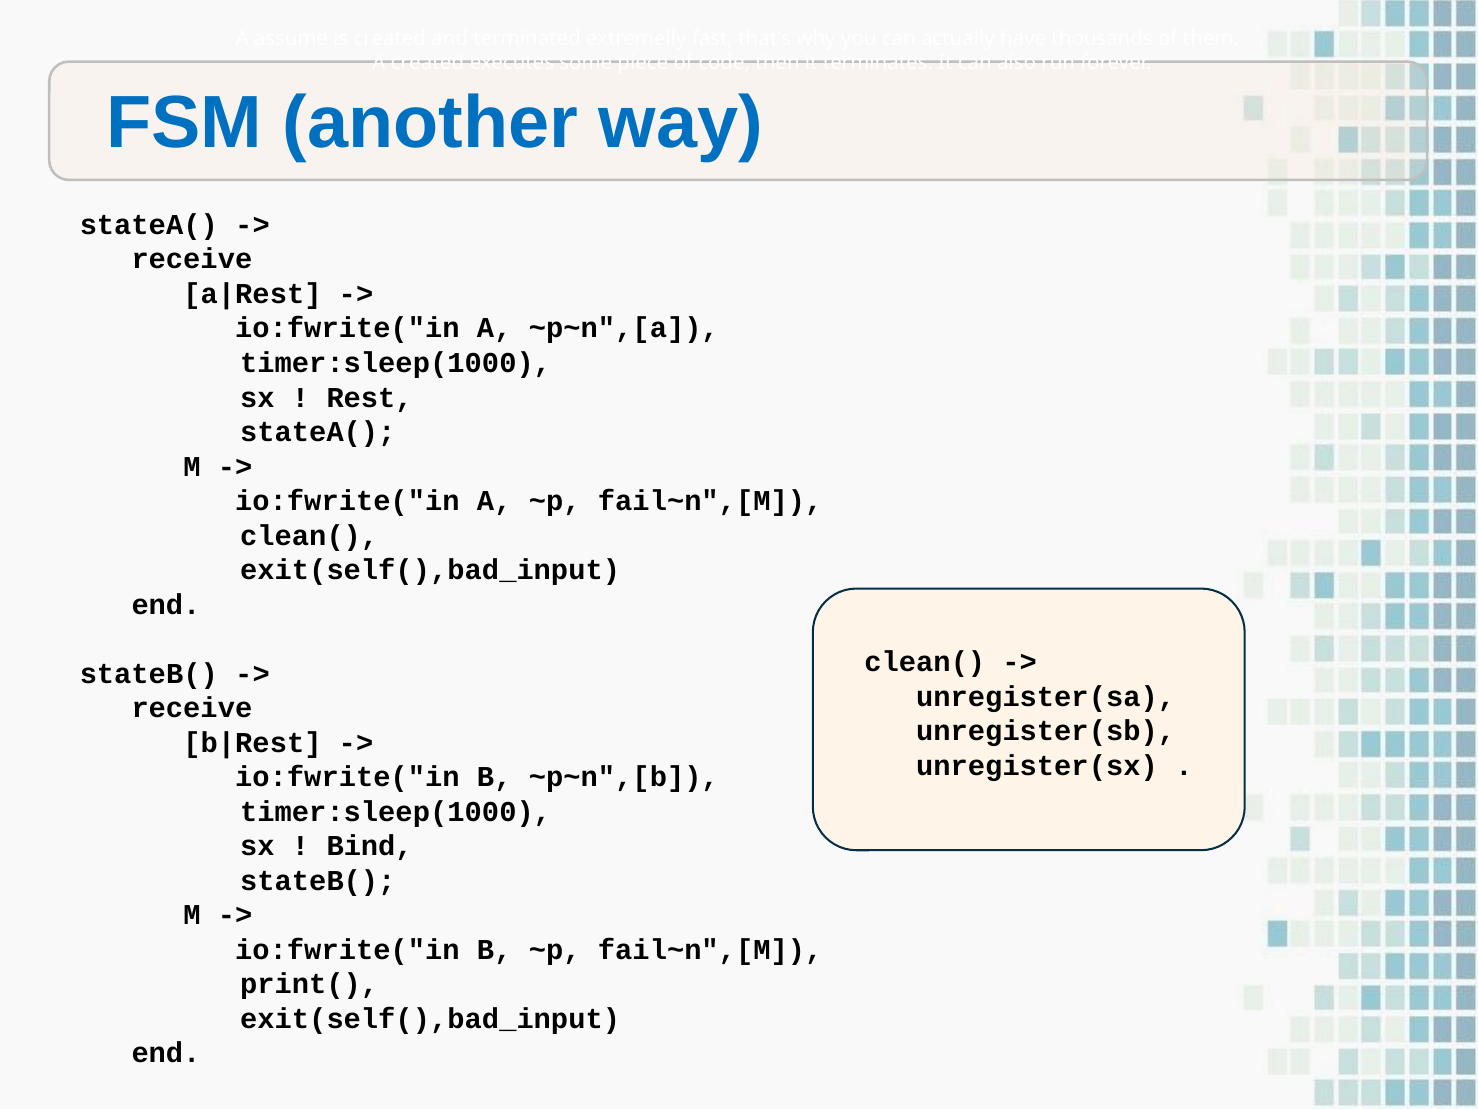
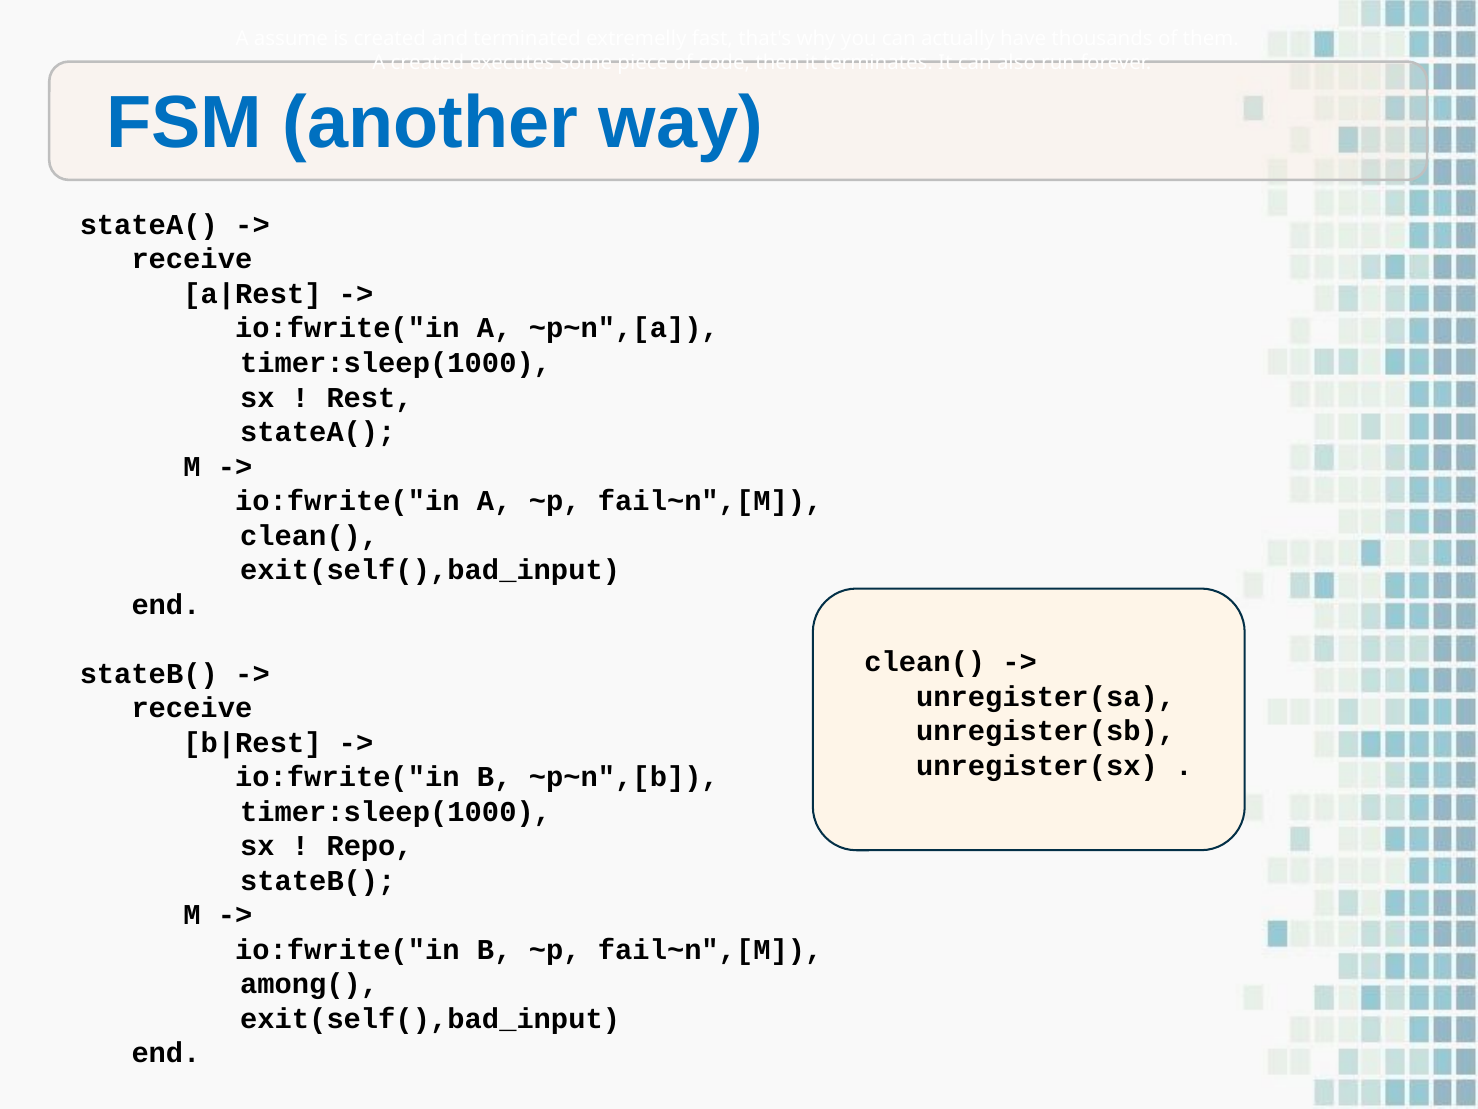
Bind: Bind -> Repo (370, 846)
print(: print( -> among( (309, 984)
